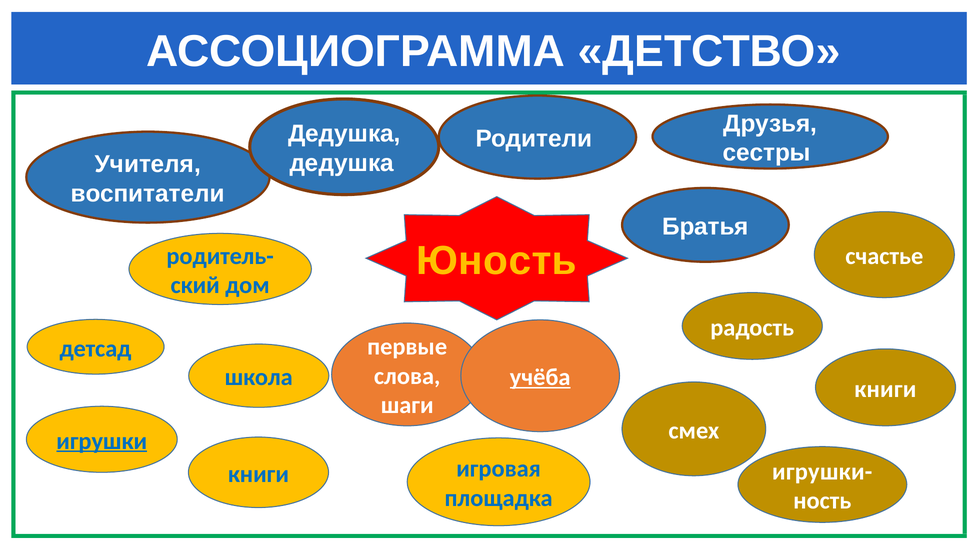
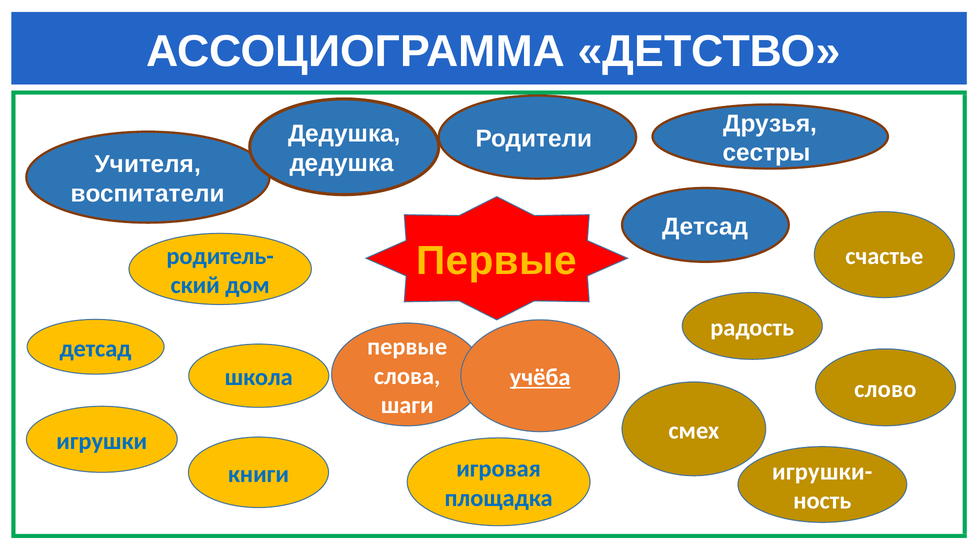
Братья: Братья -> Детсад (705, 227)
Юность: Юность -> Первые (497, 261)
книги: книги -> слово (885, 389)
игрушки underline: present -> none (102, 441)
